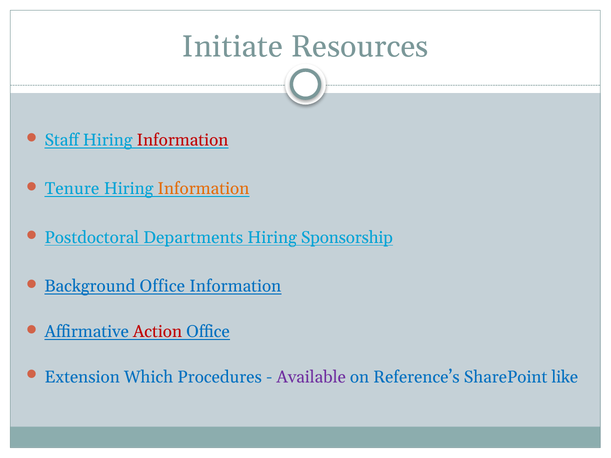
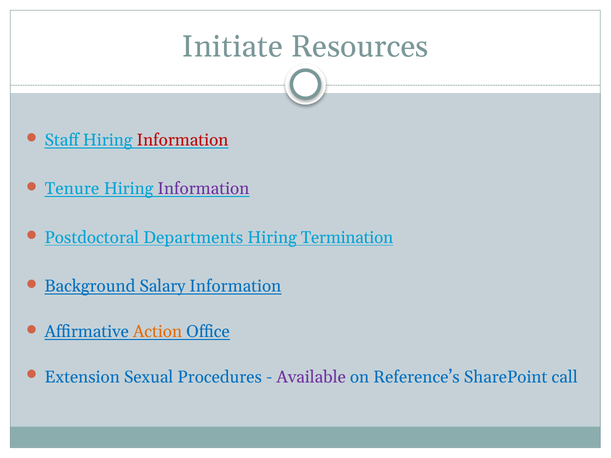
Information colour: orange -> purple (203, 189)
Sponsorship: Sponsorship -> Termination (347, 238)
Background Office: Office -> Salary (162, 287)
Action colour: red -> orange (158, 332)
Which: Which -> Sexual (149, 377)
like: like -> call (565, 377)
